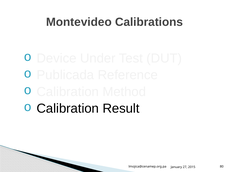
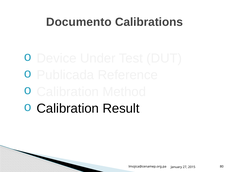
Montevideo: Montevideo -> Documento (79, 22)
